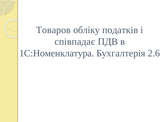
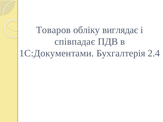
податків: податків -> виглядає (120, 30)
1С:Номенклатура: 1С:Номенклатура -> 1С:Документами (57, 53)
2.6: 2.6 -> 2.4 (154, 53)
